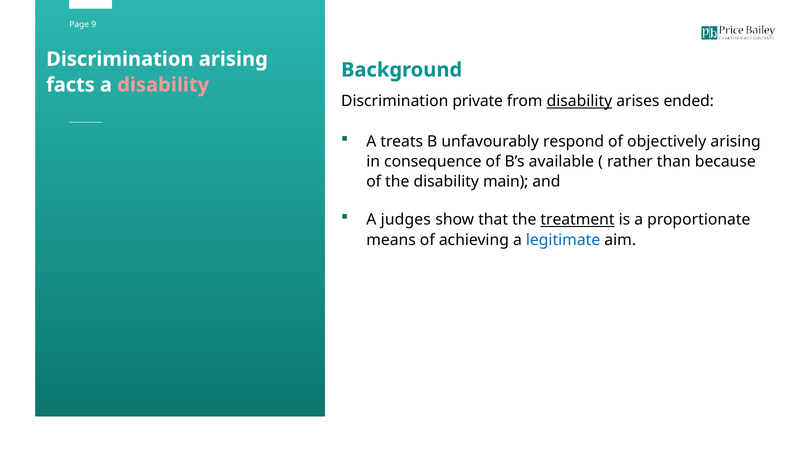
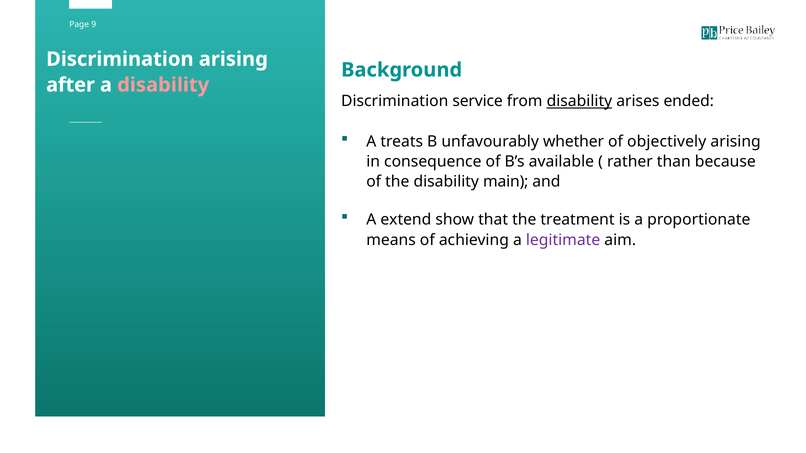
facts: facts -> after (70, 85)
private: private -> service (478, 101)
respond: respond -> whether (574, 142)
judges: judges -> extend (406, 220)
treatment underline: present -> none (577, 220)
legitimate colour: blue -> purple (563, 240)
